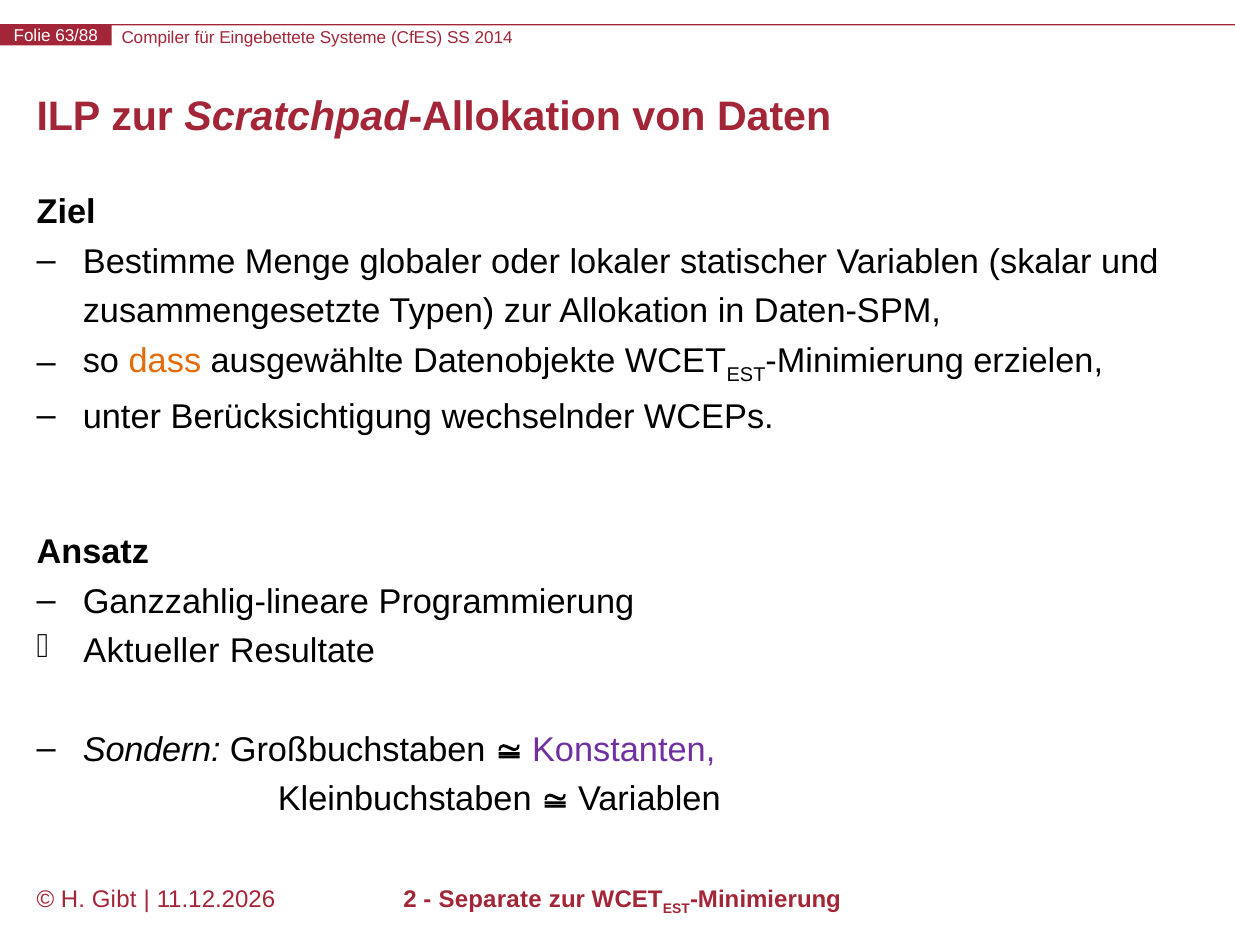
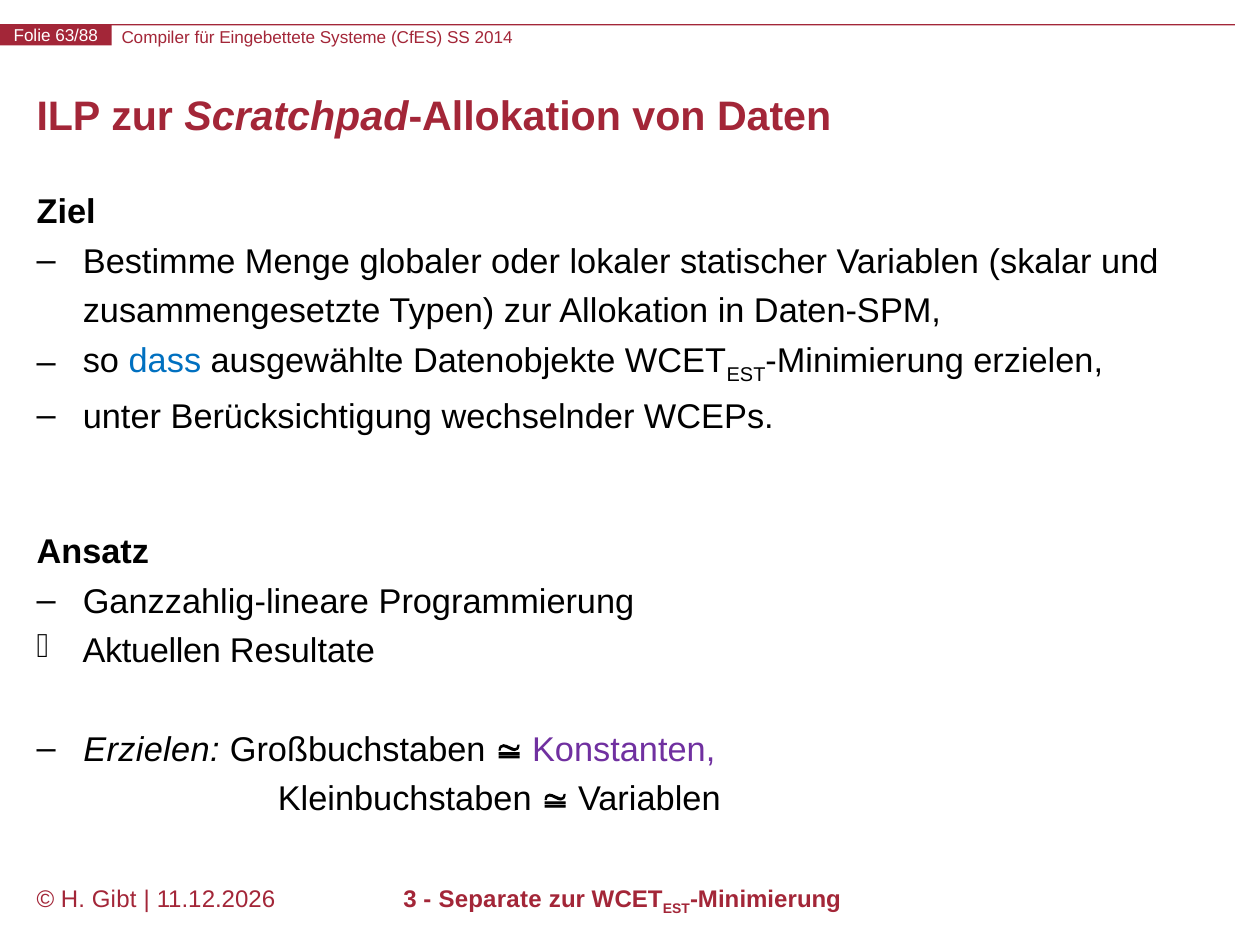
dass colour: orange -> blue (165, 362)
Aktueller: Aktueller -> Aktuellen (152, 651)
Sondern: Sondern -> Erzielen (151, 750)
2: 2 -> 3 (410, 900)
